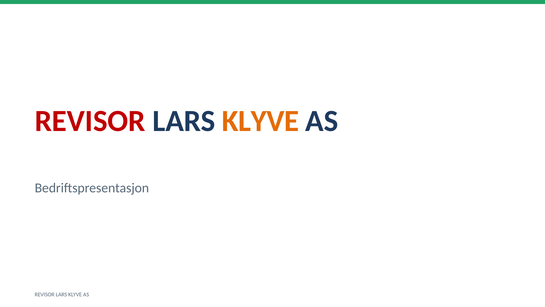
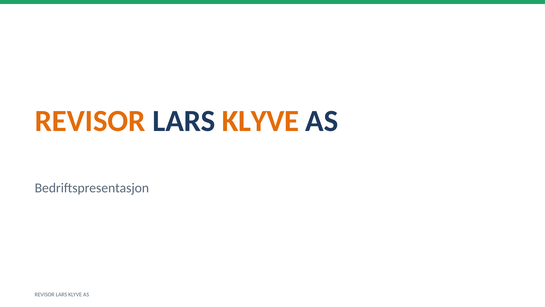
REVISOR colour: red -> orange (90, 121)
